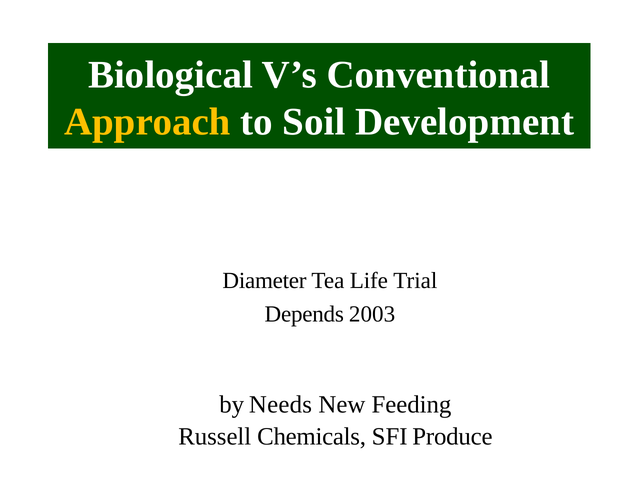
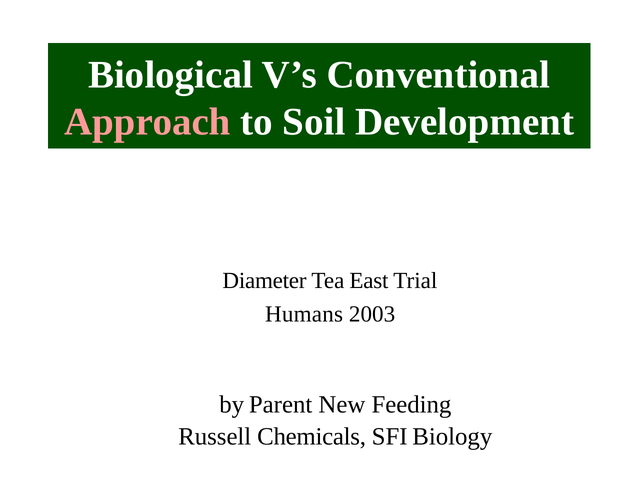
Approach colour: yellow -> pink (147, 122)
Life: Life -> East (369, 281)
Depends: Depends -> Humans (304, 314)
Needs: Needs -> Parent (281, 405)
Produce: Produce -> Biology (452, 437)
